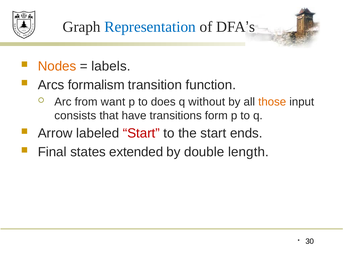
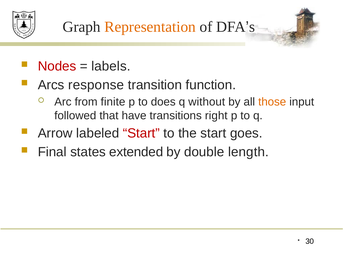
Representation colour: blue -> orange (150, 27)
Nodes colour: orange -> red (57, 66)
formalism: formalism -> response (96, 85)
want: want -> finite (113, 102)
consists: consists -> followed (75, 116)
form: form -> right (216, 116)
ends: ends -> goes (246, 133)
